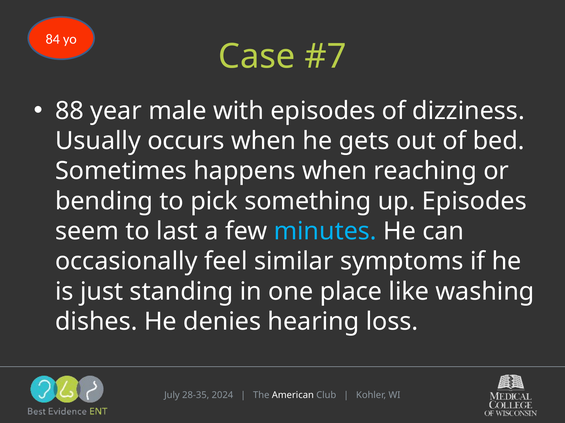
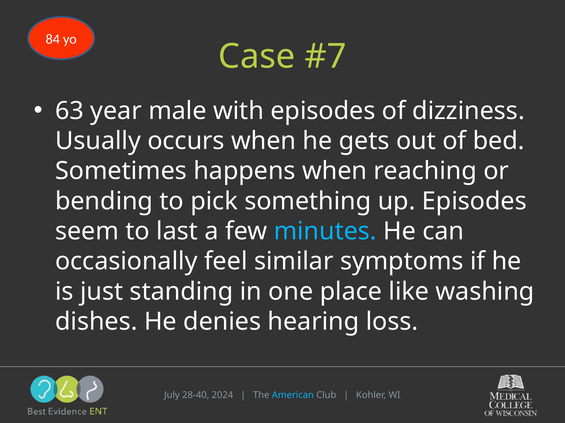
88: 88 -> 63 (69, 111)
28-35: 28-35 -> 28-40 (196, 396)
American colour: white -> light blue (293, 396)
